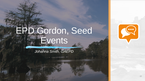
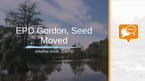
Events: Events -> Moved (54, 41)
